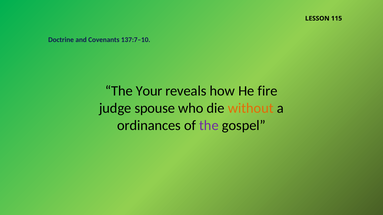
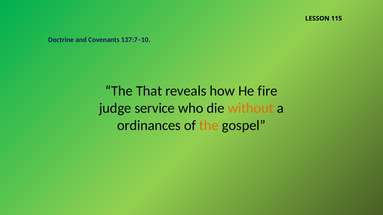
Your: Your -> That (149, 91)
spouse: spouse -> service (155, 108)
the colour: purple -> orange (209, 126)
